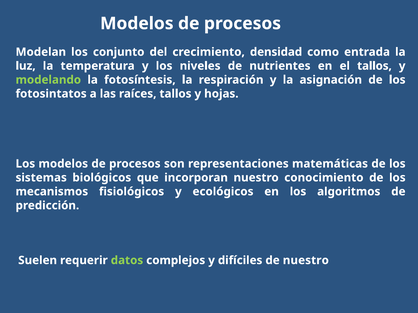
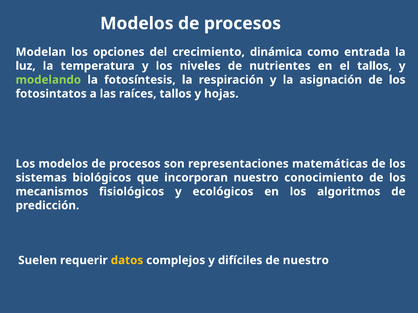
conjunto: conjunto -> opciones (119, 52)
densidad: densidad -> dinámica (276, 52)
datos colour: light green -> yellow (127, 261)
